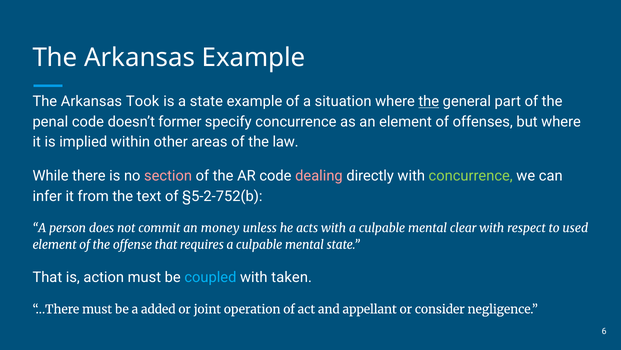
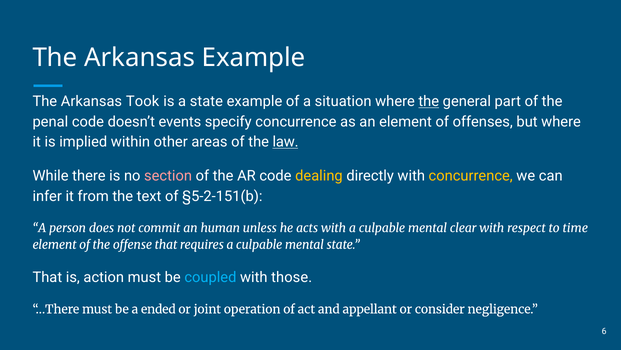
former: former -> events (180, 121)
law underline: none -> present (286, 142)
dealing colour: pink -> yellow (319, 176)
concurrence colour: light green -> yellow (471, 176)
§5-2-752(b: §5-2-752(b -> §5-2-151(b (222, 196)
money: money -> human (220, 228)
used: used -> time (575, 228)
taken: taken -> those (292, 277)
added: added -> ended (158, 309)
